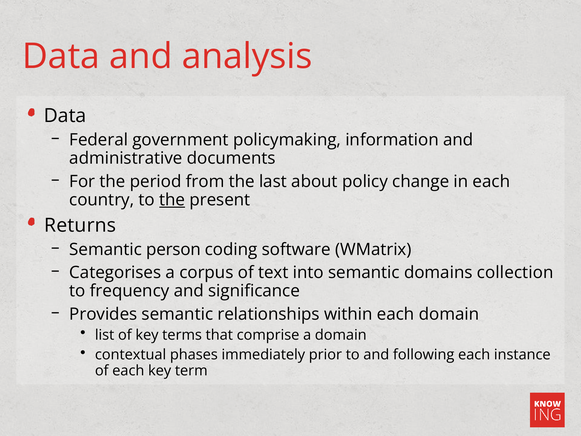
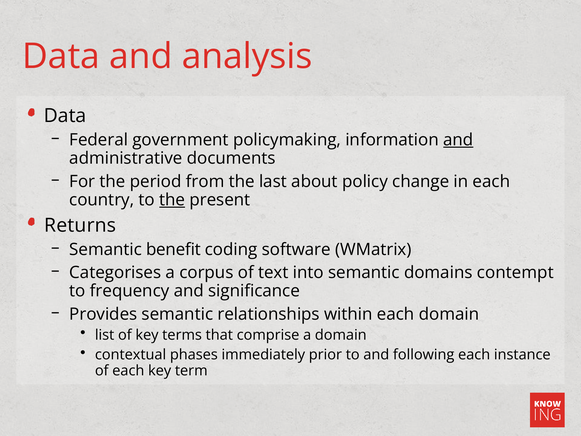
and underline: none -> present (458, 140)
person: person -> benefit (173, 249)
collection: collection -> contempt (515, 272)
